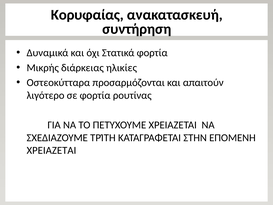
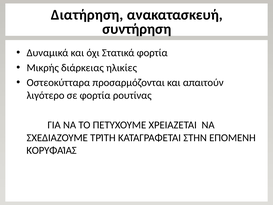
Κορυφαίας: Κορυφαίας -> Διατήρηση (87, 15)
ΧΡΕΙΑΖΕΤΑΙ: ΧΡΕΙΑΖΕΤΑΙ -> ΚΟΡΥΦΑΊΑΣ (52, 150)
